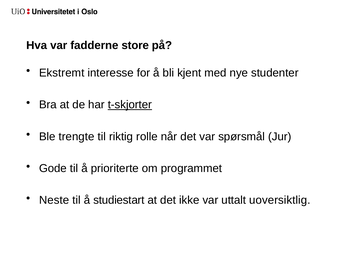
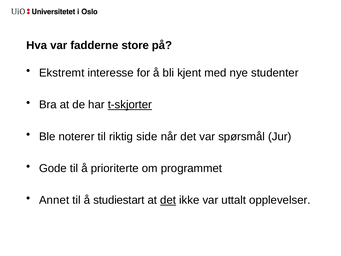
trengte: trengte -> noterer (77, 136)
rolle: rolle -> side (147, 136)
Neste: Neste -> Annet (54, 200)
det underline: none -> present (168, 200)
uoversiktlig: uoversiktlig -> opplevelser (280, 200)
